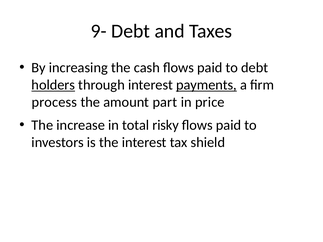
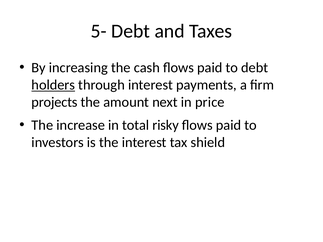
9-: 9- -> 5- (99, 31)
payments underline: present -> none (206, 85)
process: process -> projects (54, 102)
part: part -> next (165, 102)
